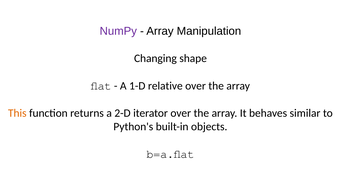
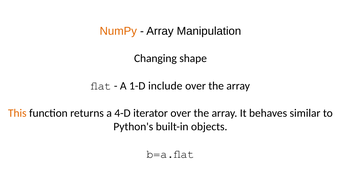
NumPy colour: purple -> orange (118, 31)
relative: relative -> include (165, 86)
2-D: 2-D -> 4-D (122, 113)
